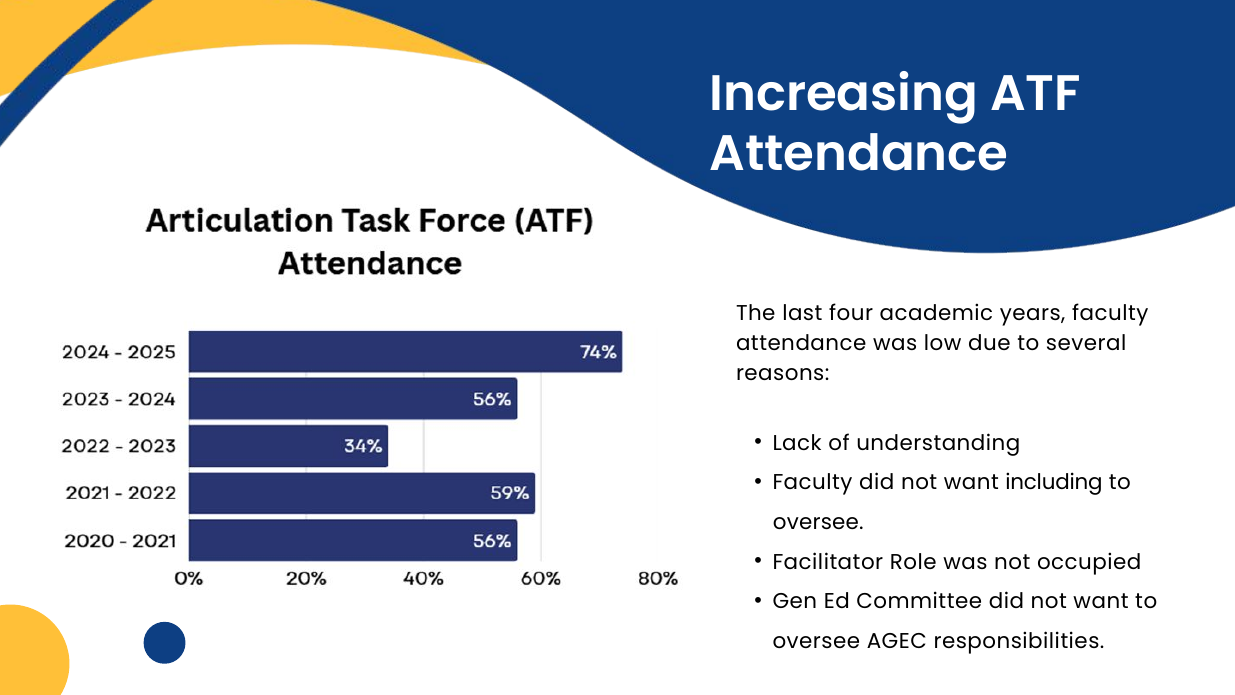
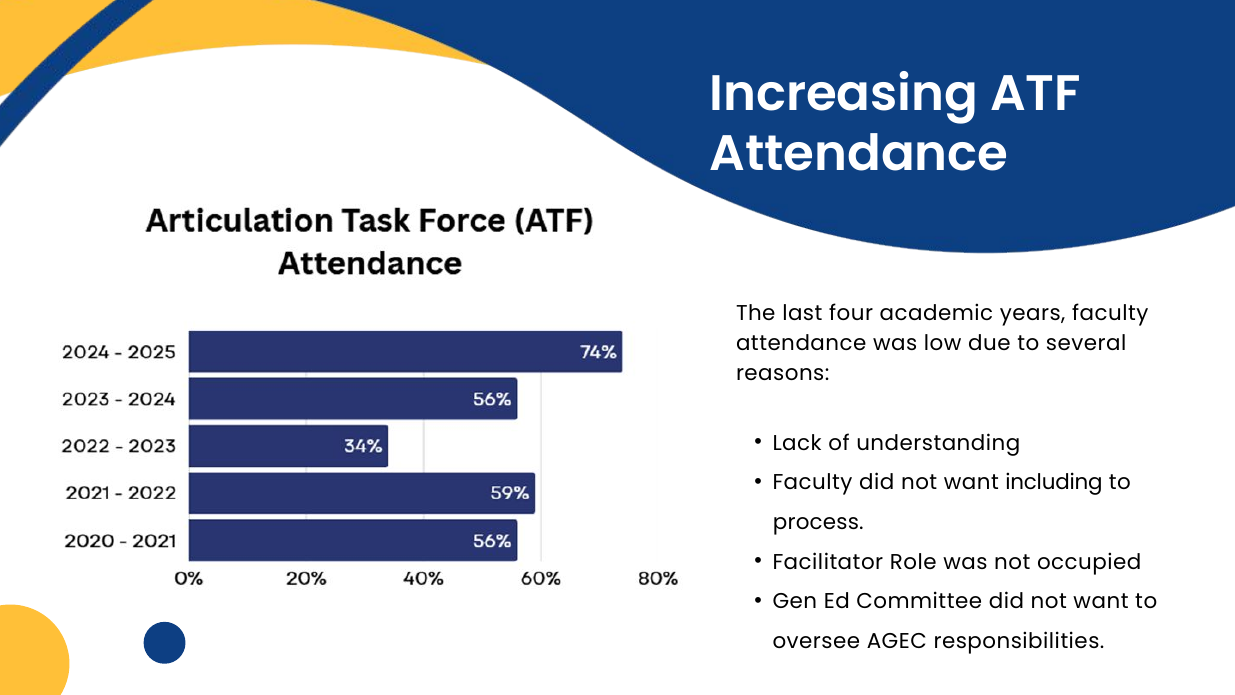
oversee: oversee -> process (818, 522)
